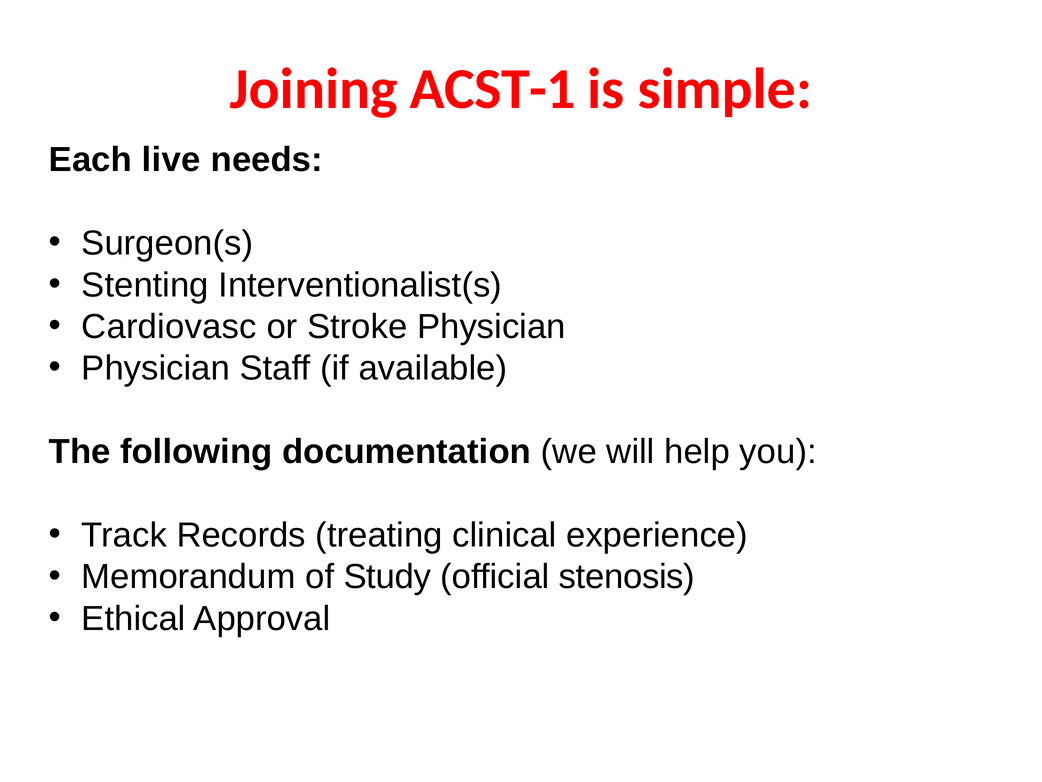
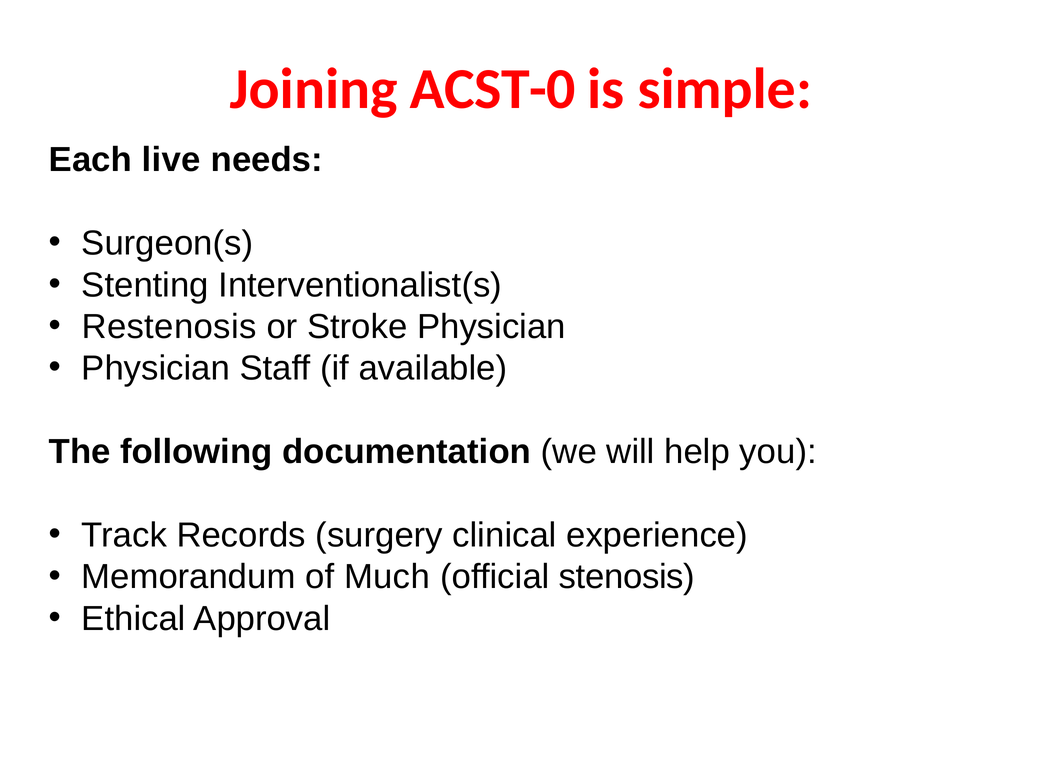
ACST-1: ACST-1 -> ACST-0 (493, 89)
Cardiovasc: Cardiovasc -> Restenosis (169, 327)
treating: treating -> surgery (379, 535)
Study: Study -> Much (387, 577)
